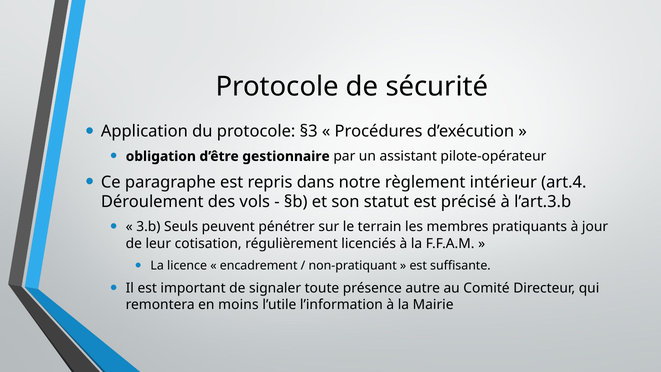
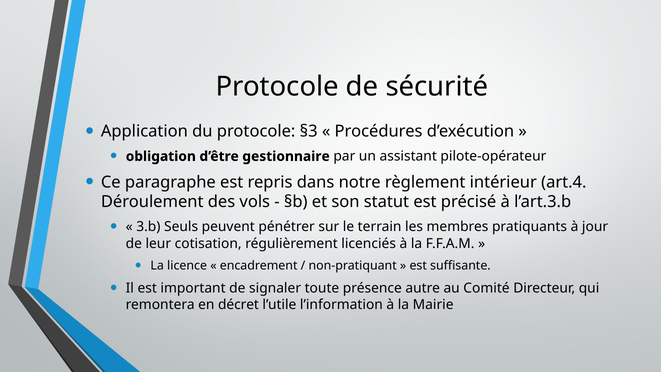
moins: moins -> décret (239, 305)
